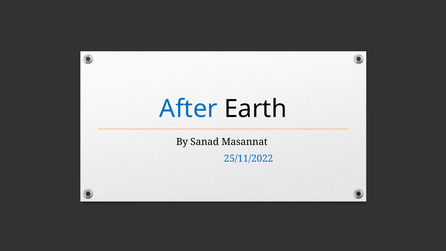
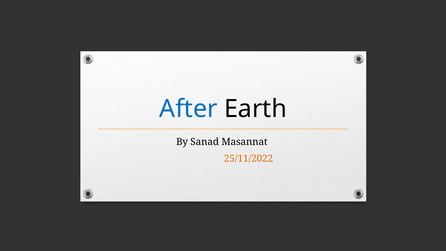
25/11/2022 colour: blue -> orange (248, 158)
